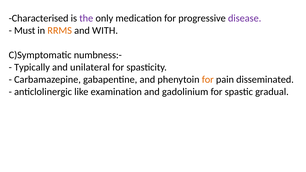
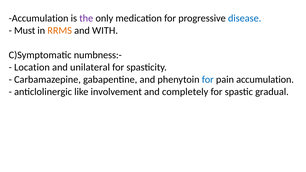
Characterised: Characterised -> Accumulation (39, 18)
disease colour: purple -> blue (245, 18)
Typically: Typically -> Location (32, 67)
for colour: orange -> blue (208, 80)
pain disseminated: disseminated -> accumulation (265, 80)
examination: examination -> involvement (116, 92)
gadolinium: gadolinium -> completely (185, 92)
